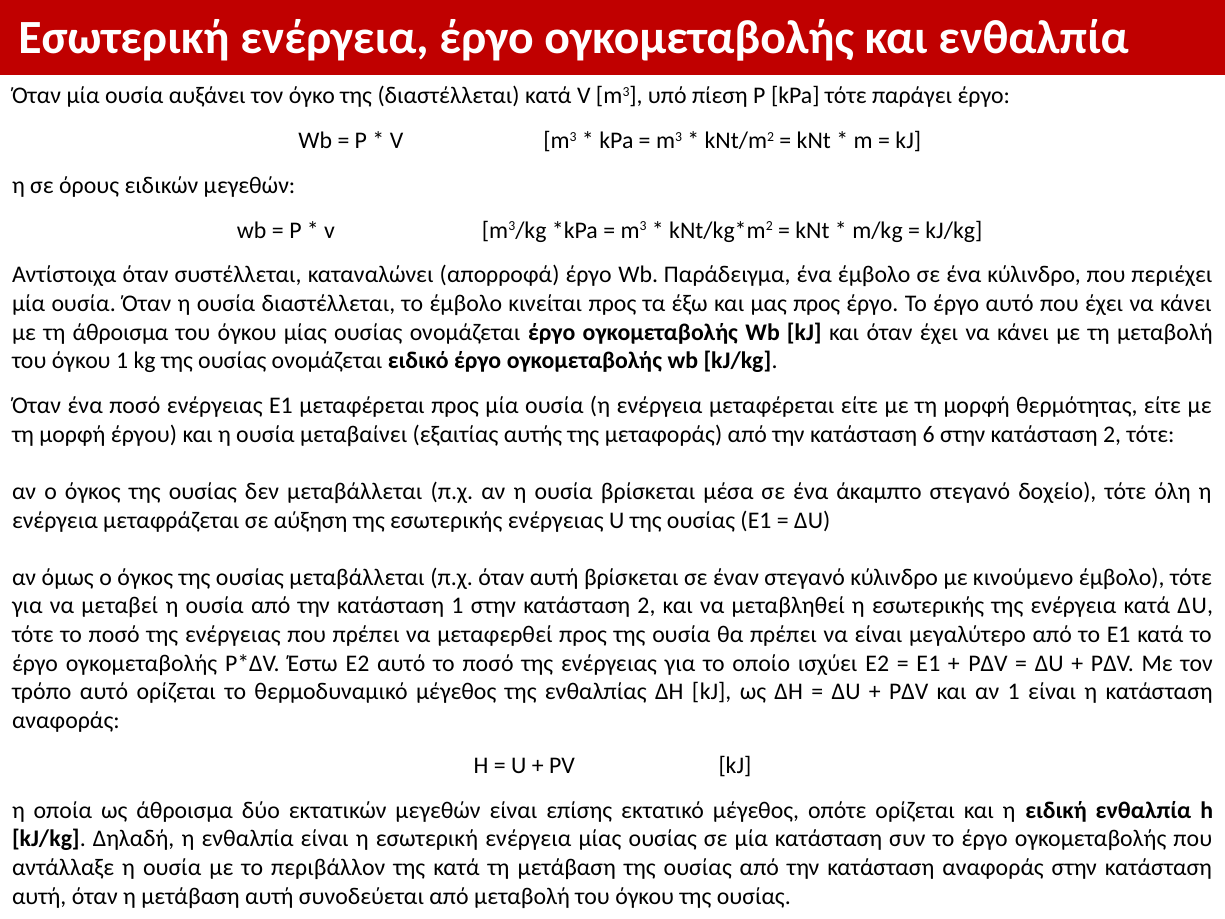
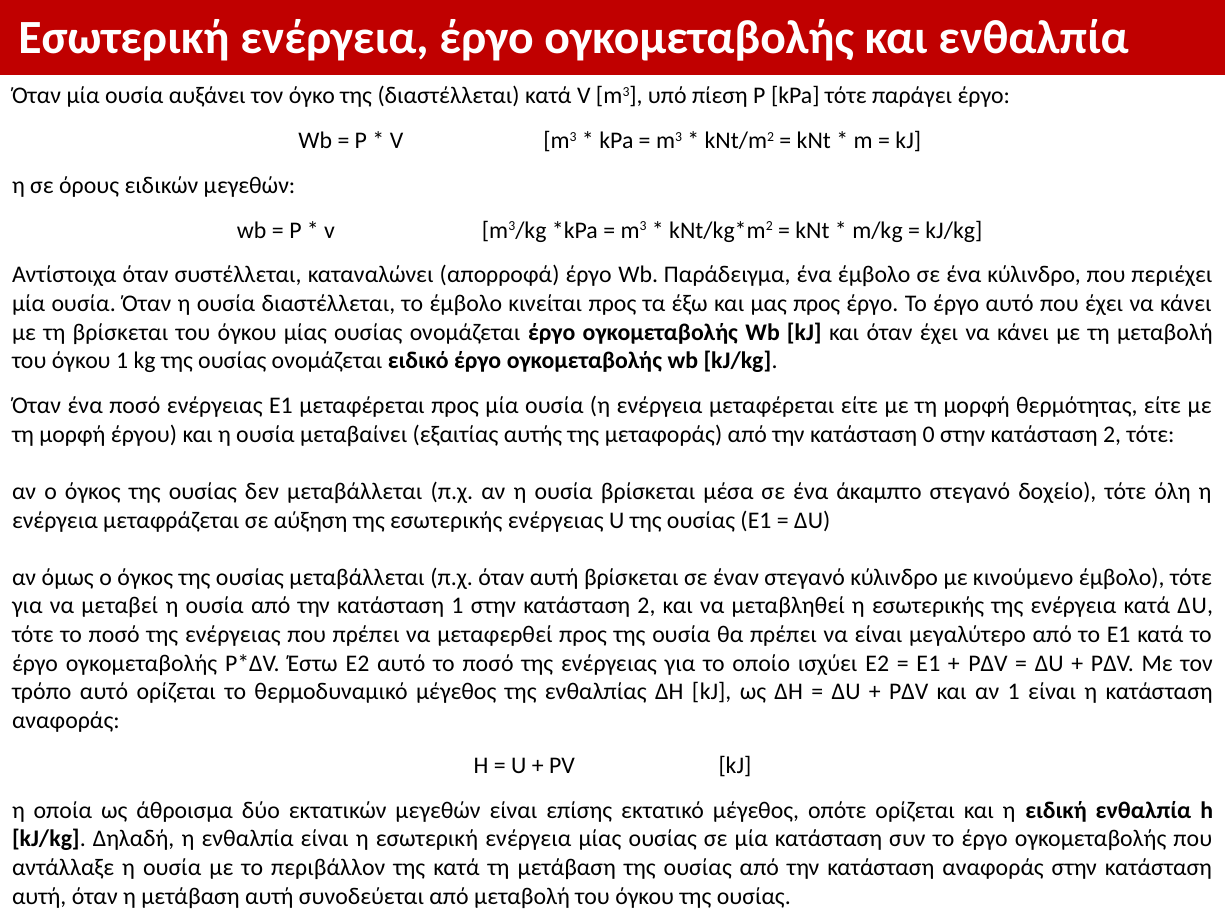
τη άθροισμα: άθροισμα -> βρίσκεται (121, 332)
6: 6 -> 0 (929, 434)
